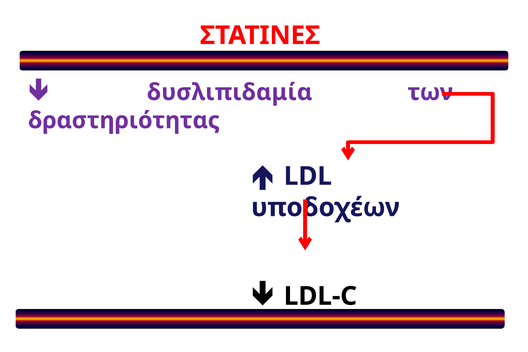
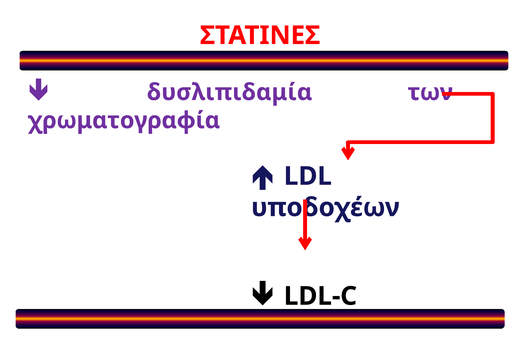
δραστηριότητας: δραστηριότητας -> χρωματογραφία (124, 120)
